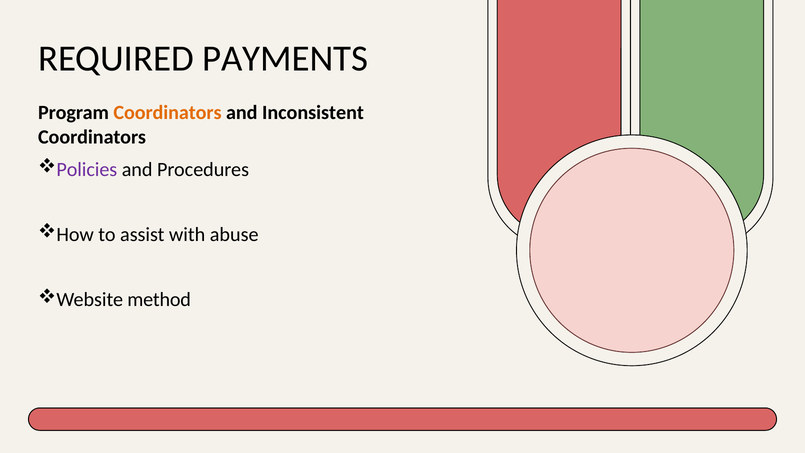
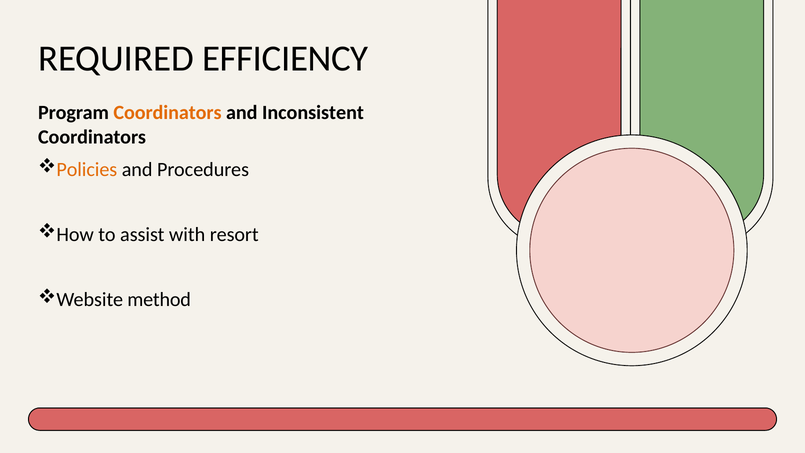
PAYMENTS: PAYMENTS -> EFFICIENCY (285, 58)
Policies colour: purple -> orange (87, 169)
abuse: abuse -> resort (234, 234)
